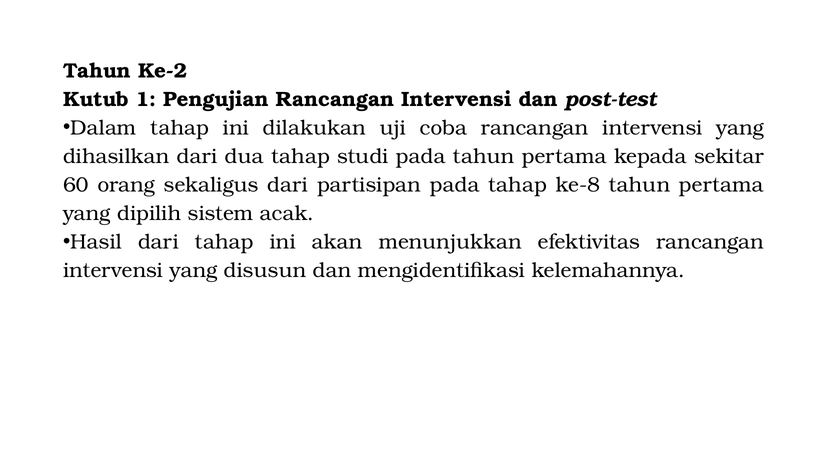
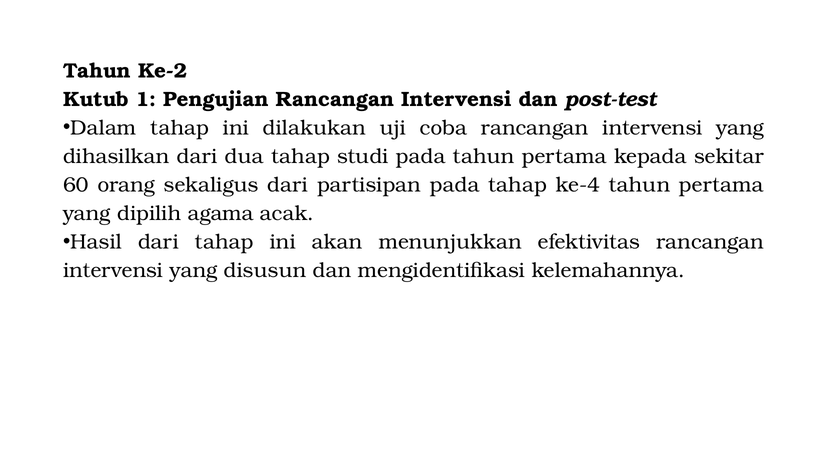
ke-8: ke-8 -> ke-4 (578, 185)
sistem: sistem -> agama (221, 213)
